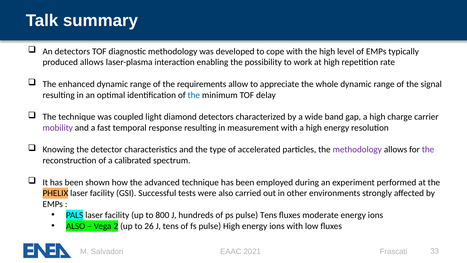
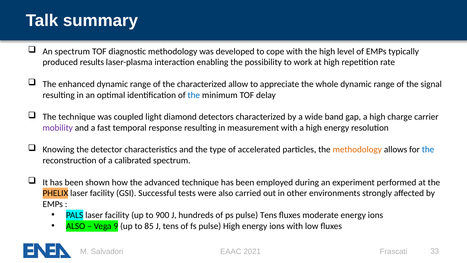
An detectors: detectors -> spectrum (72, 51)
produced allows: allows -> results (92, 62)
the requirements: requirements -> characterized (202, 84)
methodology colour: purple -> orange (357, 149)
the colour: purple -> blue (428, 149)
800: 800 -> 900 (162, 215)
2: 2 -> 9 (116, 226)
26: 26 -> 85 (149, 226)
